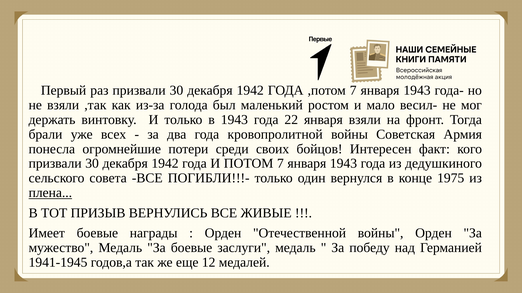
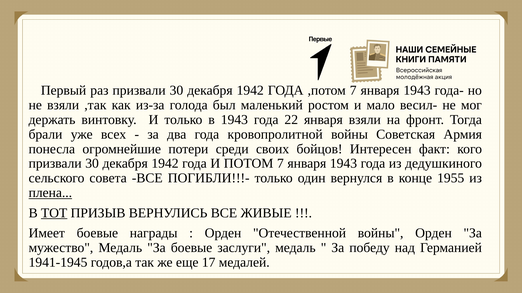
1975: 1975 -> 1955 (451, 179)
ТОТ underline: none -> present (54, 213)
12: 12 -> 17 (209, 263)
